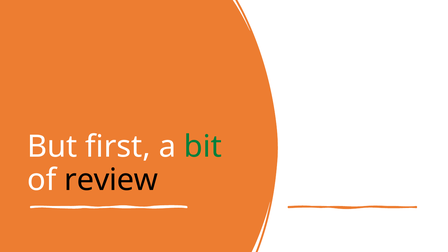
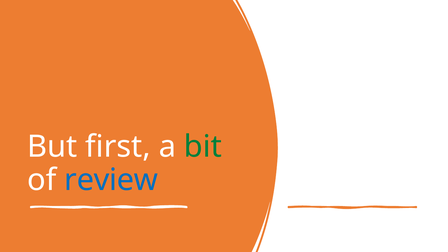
review colour: black -> blue (111, 180)
